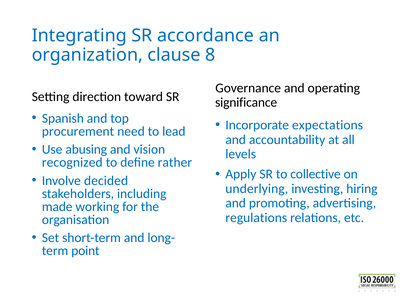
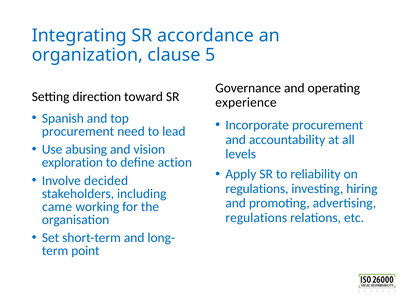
8: 8 -> 5 (210, 55)
significance: significance -> experience (246, 103)
Incorporate expectations: expectations -> procurement (328, 125)
recognized: recognized -> exploration (72, 163)
rather: rather -> action (175, 163)
collective: collective -> reliability (316, 174)
underlying: underlying -> regulations (257, 189)
made: made -> came (57, 207)
